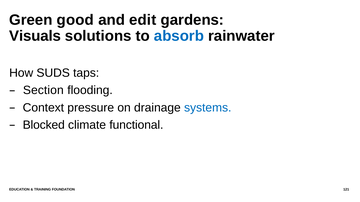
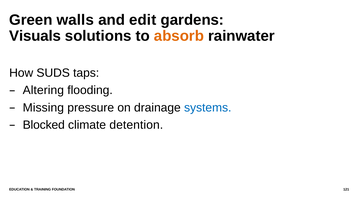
good: good -> walls (75, 20)
absorb colour: blue -> orange (179, 36)
Section: Section -> Altering (43, 90)
Context: Context -> Missing (43, 108)
functional: functional -> detention (136, 125)
